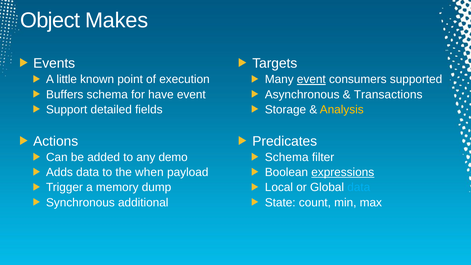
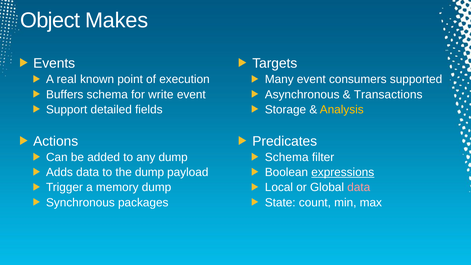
little: little -> real (67, 79)
event underline: present -> none (311, 79)
have: have -> write (161, 95)
any demo: demo -> dump (173, 157)
the when: when -> dump (150, 172)
data colour: light blue -> pink (359, 187)
additional: additional -> packages (143, 202)
